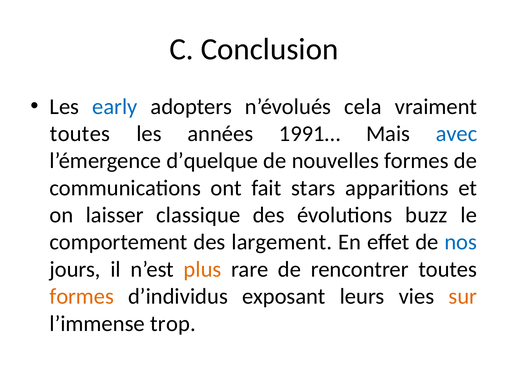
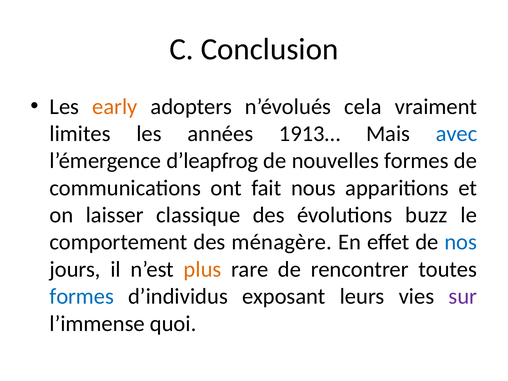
early colour: blue -> orange (115, 107)
toutes: toutes -> limites (80, 134)
1991…: 1991… -> 1913… (310, 134)
d’quelque: d’quelque -> d’leapfrog (212, 161)
stars: stars -> nous (313, 188)
largement: largement -> ménagère (282, 242)
formes colour: orange -> blue (82, 296)
sur colour: orange -> purple (463, 296)
trop: trop -> quoi (173, 324)
